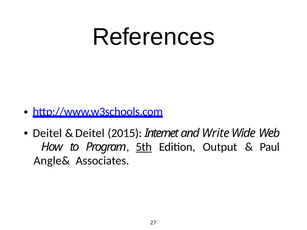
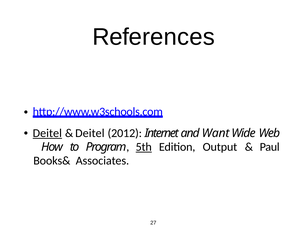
Deitel underline: none -> present (47, 133)
2015: 2015 -> 2012 (125, 133)
Write: Write -> Want (216, 133)
Angle&: Angle& -> Books& (52, 161)
